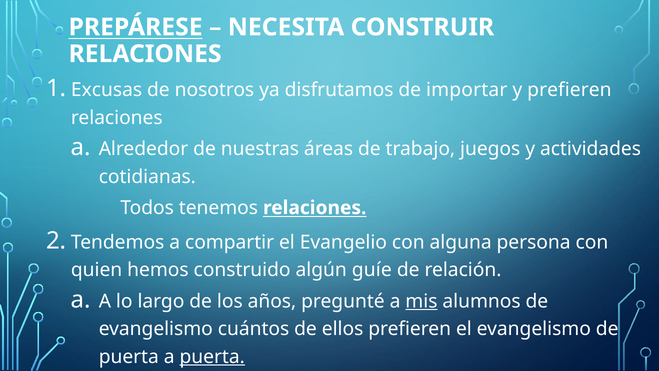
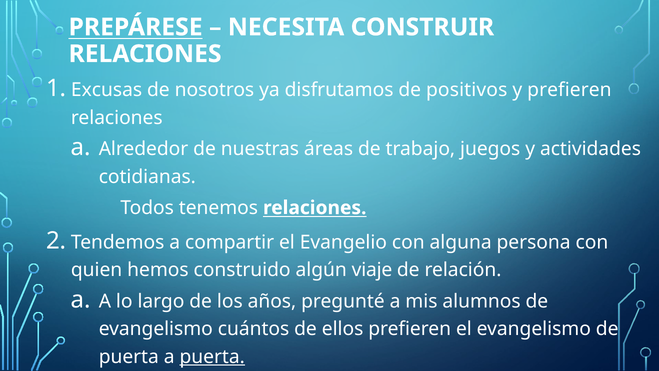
importar: importar -> positivos (467, 90)
guíe: guíe -> viaje (372, 270)
mis underline: present -> none (421, 301)
